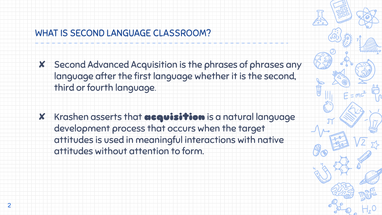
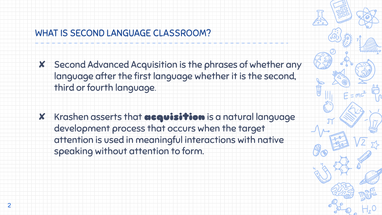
of phrases: phrases -> whether (267, 65)
attitudes: attitudes -> attention (74, 140)
attitudes: attitudes -> speaking (74, 151)
